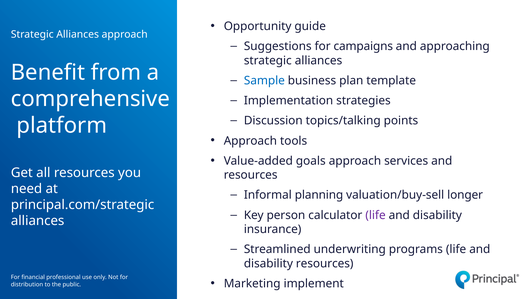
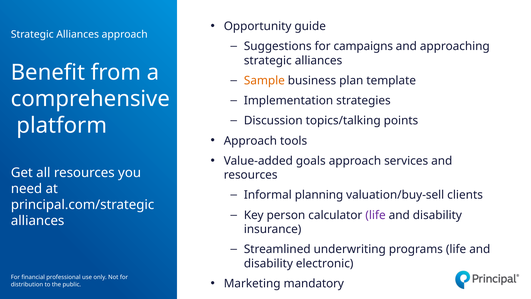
Sample colour: blue -> orange (264, 81)
longer: longer -> clients (465, 195)
disability resources: resources -> electronic (325, 263)
implement: implement -> mandatory (314, 283)
